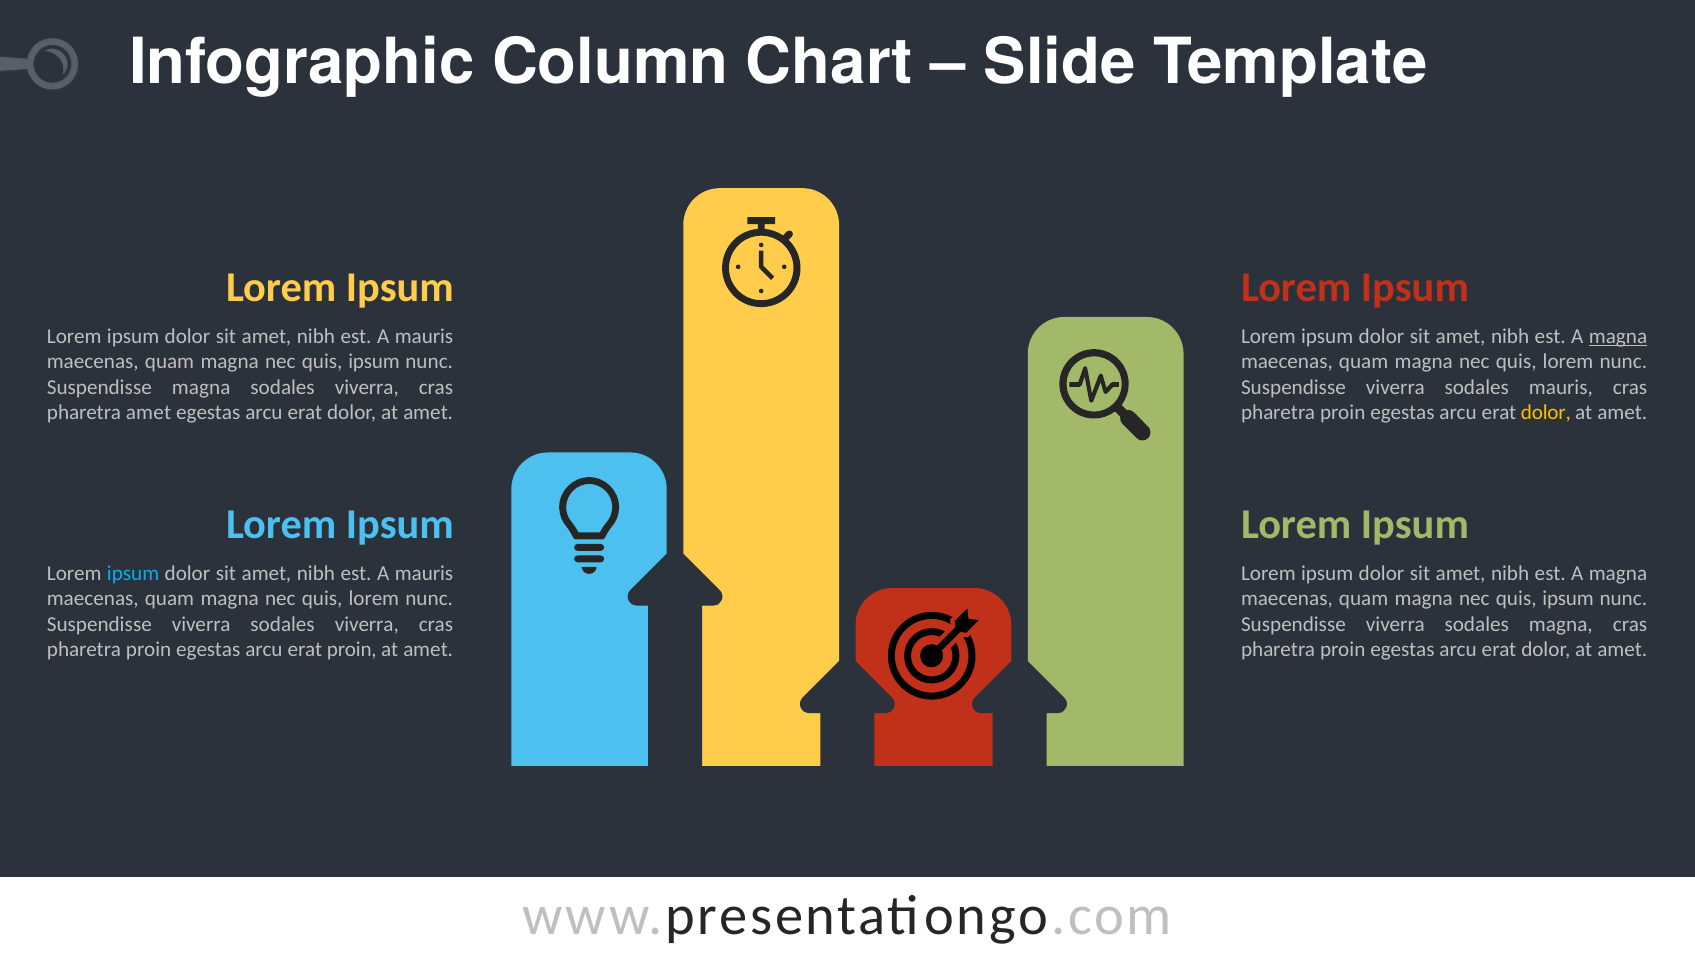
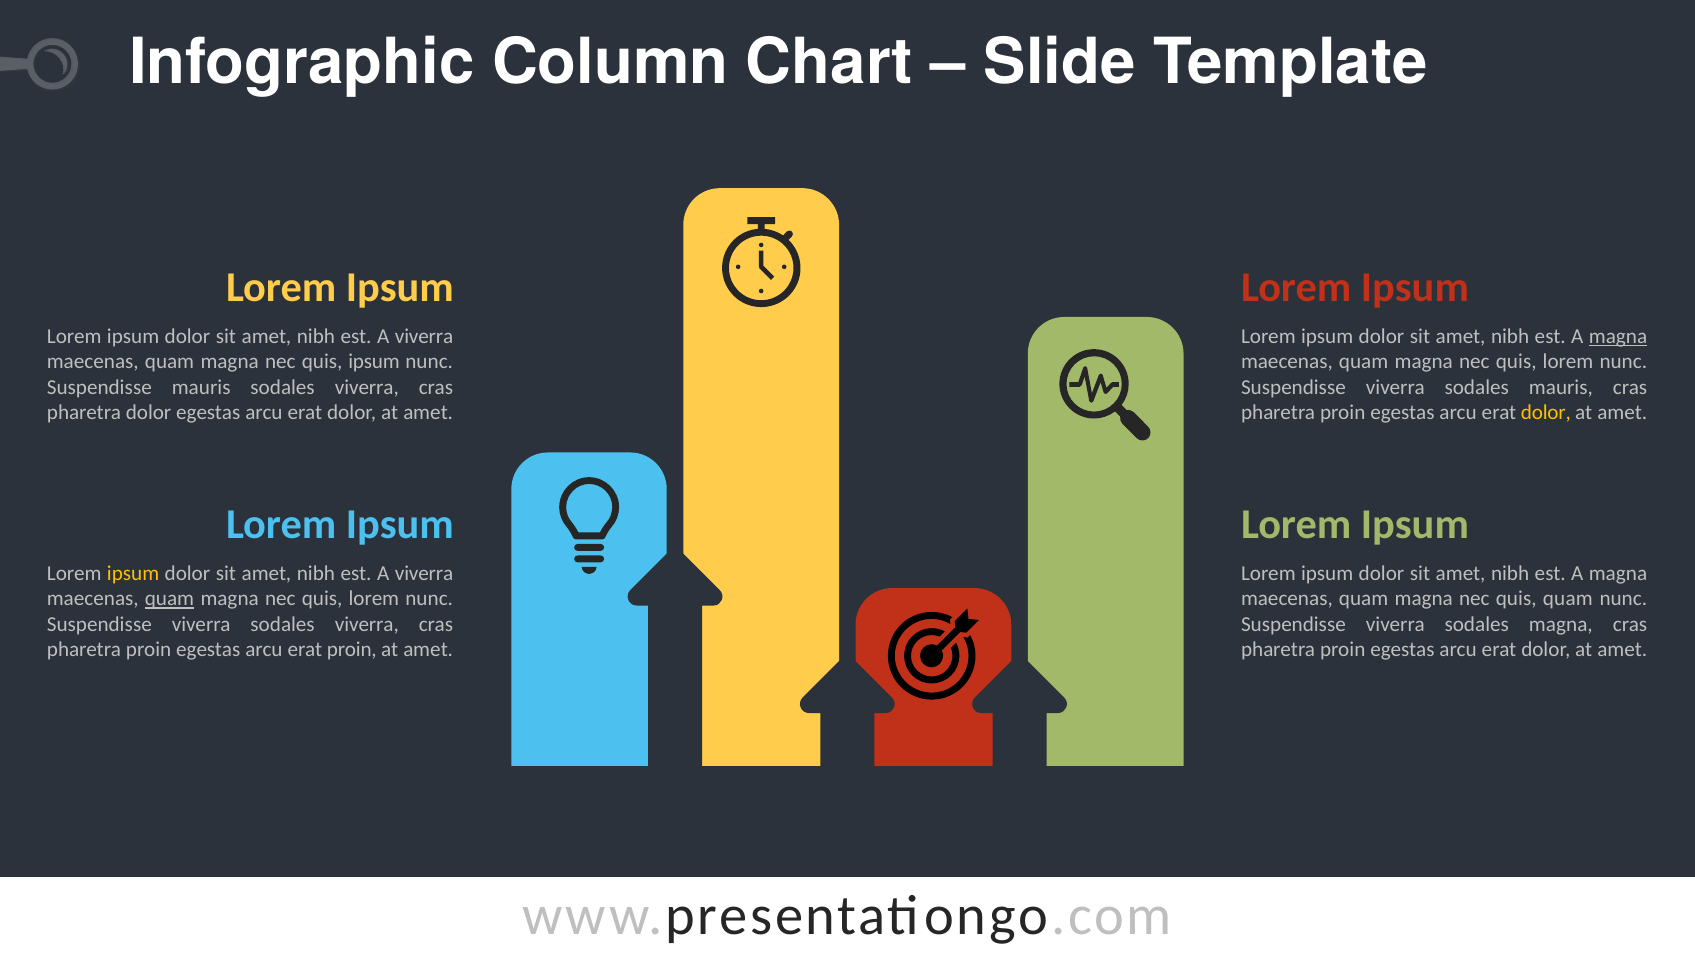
mauris: mauris -> viverra (424, 336)
Suspendisse magna: magna -> mauris (201, 387)
pharetra amet: amet -> dolor (149, 412)
ipsum colour: light blue -> yellow (133, 573)
mauris: mauris -> viverra (424, 573)
quam underline: none -> present (170, 599)
ipsum: ipsum -> quam (1568, 599)
